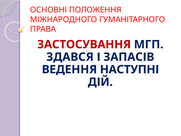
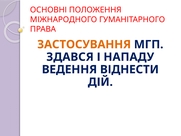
ЗАСТОСУВАННЯ colour: red -> orange (84, 44)
ЗАПАСІВ: ЗАПАСІВ -> НАПАДУ (129, 57)
НАСТУПНІ: НАСТУПНІ -> ВІДНЕСТИ (129, 69)
